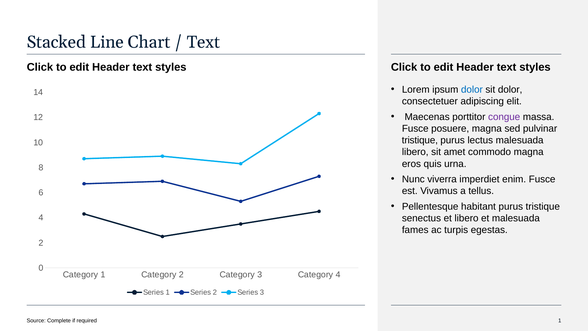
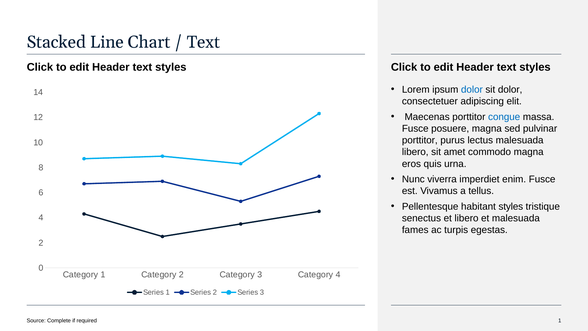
congue colour: purple -> blue (504, 117)
tristique: tristique -> porttitor (420, 140)
habitant purus: purus -> styles (511, 206)
